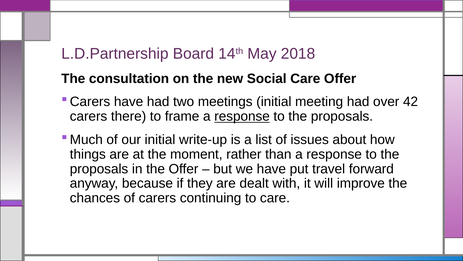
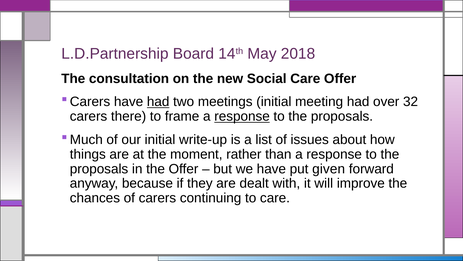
had underline: none -> present (158, 102)
42: 42 -> 32 (411, 102)
travel: travel -> given (329, 169)
